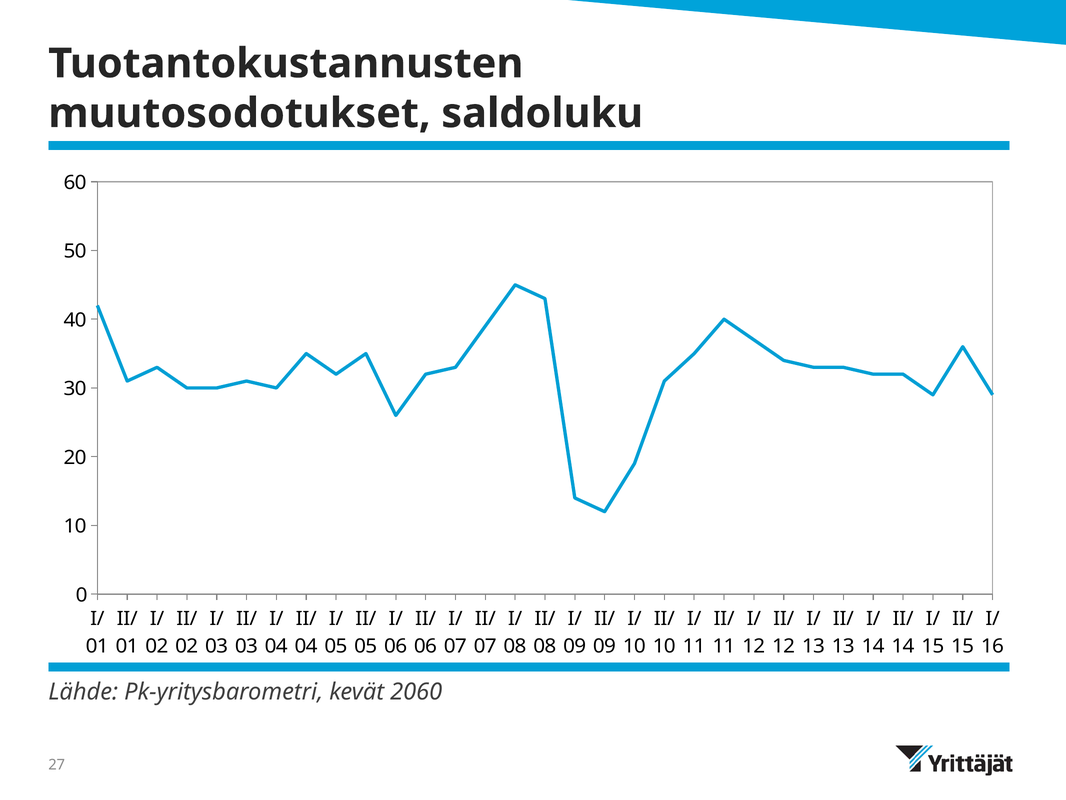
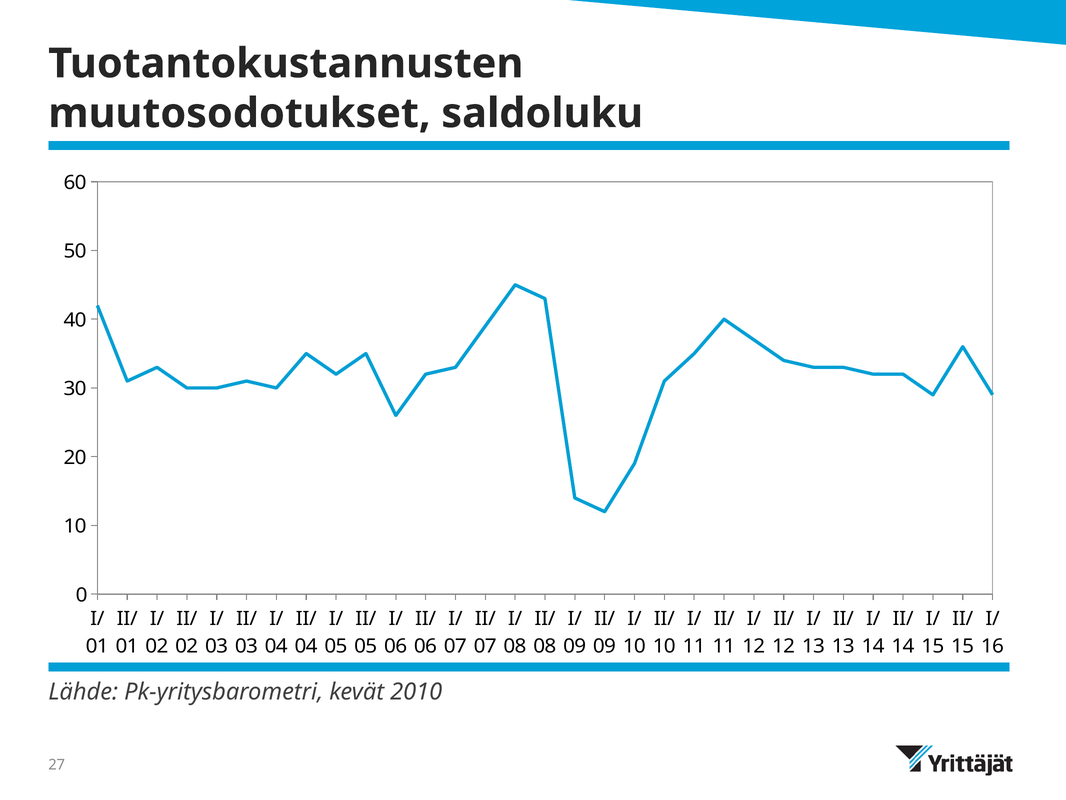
2060: 2060 -> 2010 (416, 692)
